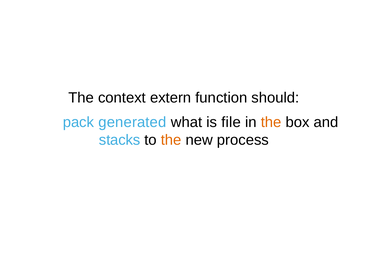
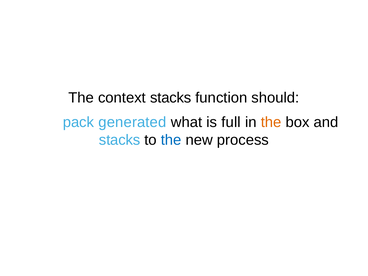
context extern: extern -> stacks (171, 98)
file: file -> full (231, 122)
the colour: orange -> blue (171, 140)
